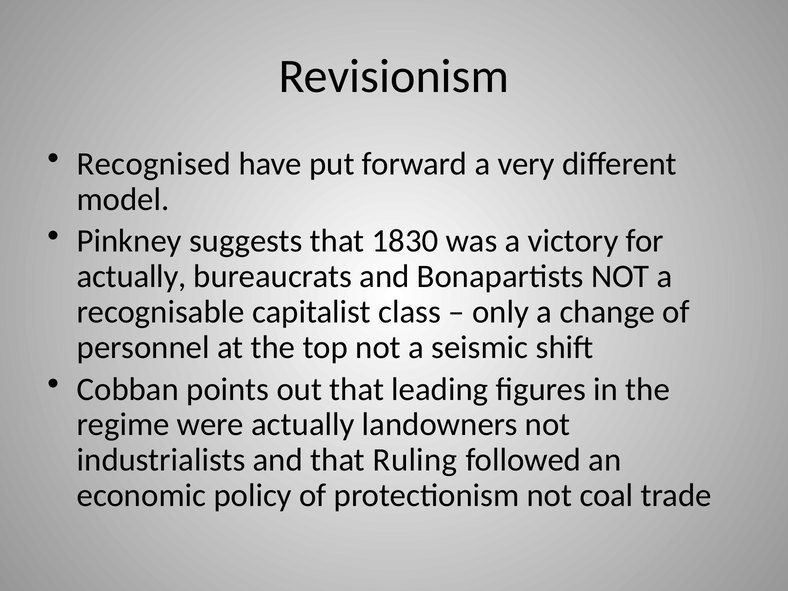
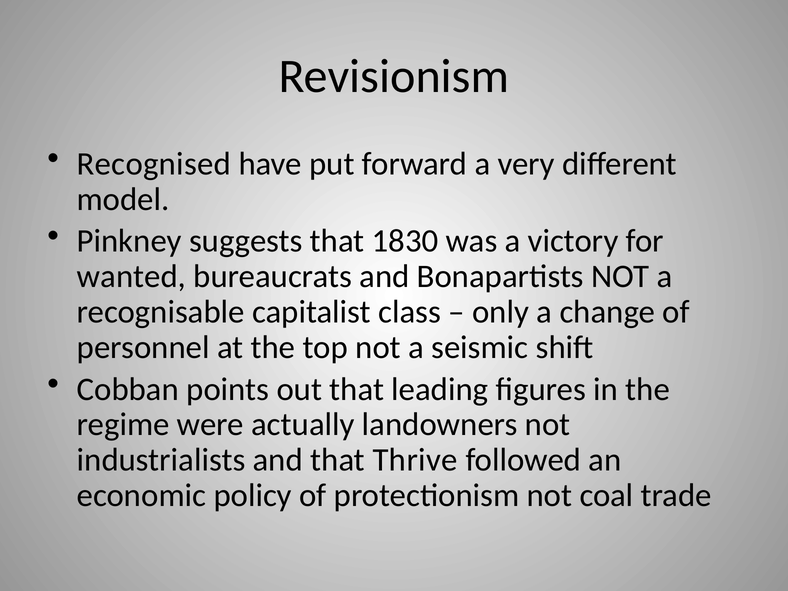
actually: actually -> wanted (131, 277)
Ruling: Ruling -> Thrive (415, 460)
